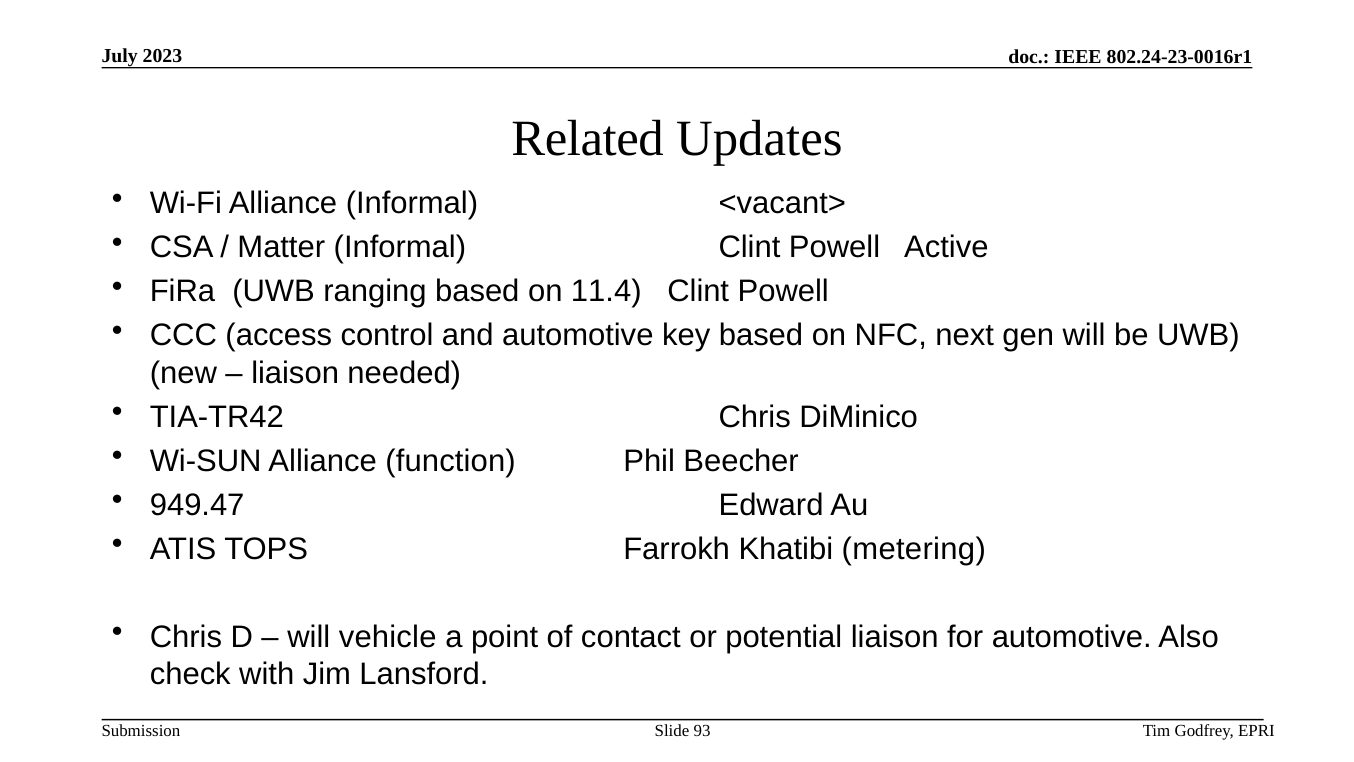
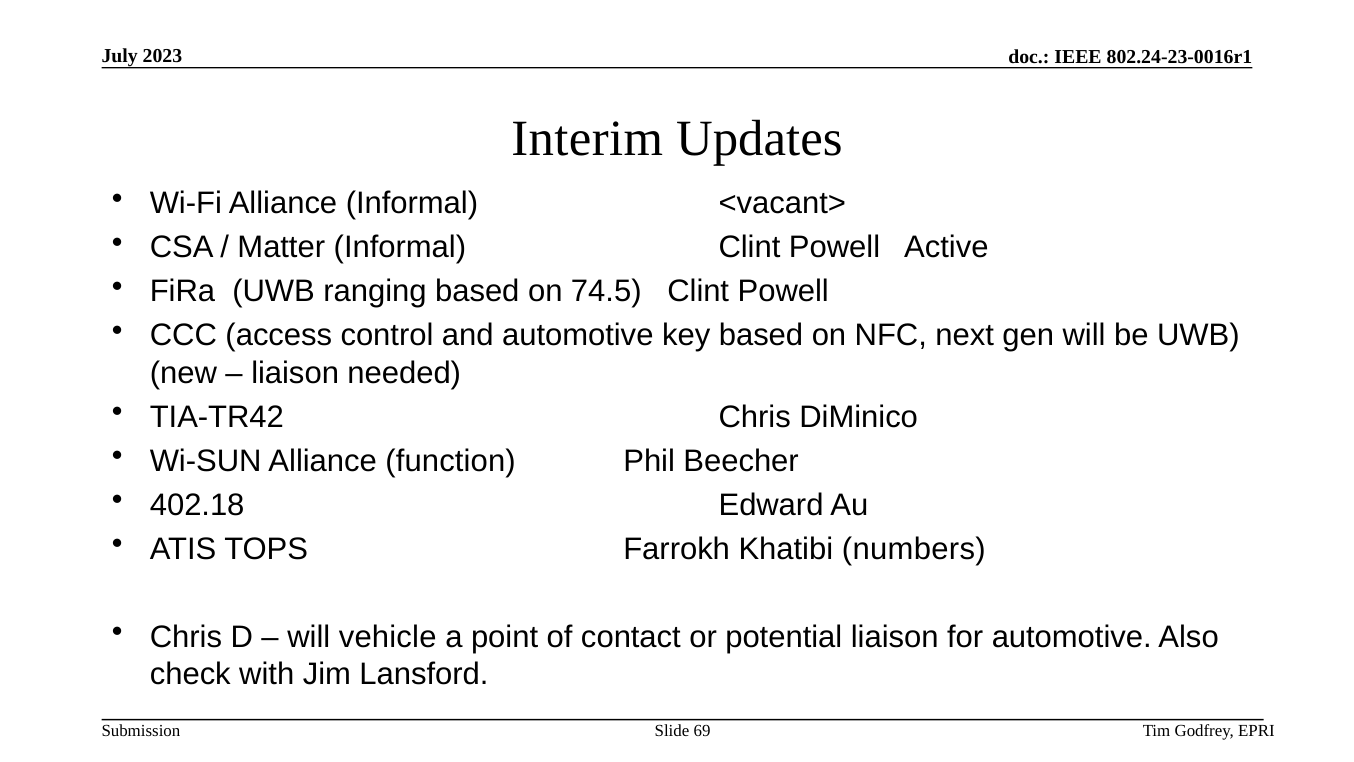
Related: Related -> Interim (587, 139)
11.4: 11.4 -> 74.5 (606, 292)
949.47: 949.47 -> 402.18 (197, 505)
metering: metering -> numbers (914, 549)
93: 93 -> 69 (702, 730)
